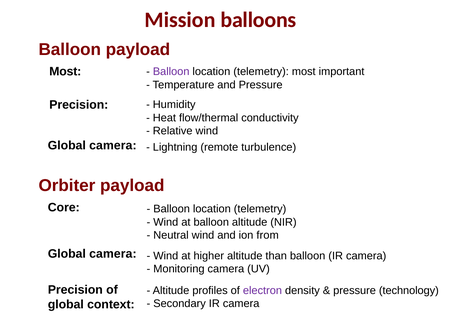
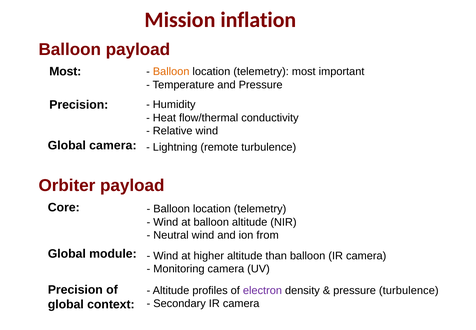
balloons: balloons -> inflation (258, 20)
Balloon colour: purple -> orange (171, 72)
camera: camera -> module (113, 254)
pressure technology: technology -> turbulence (409, 290)
